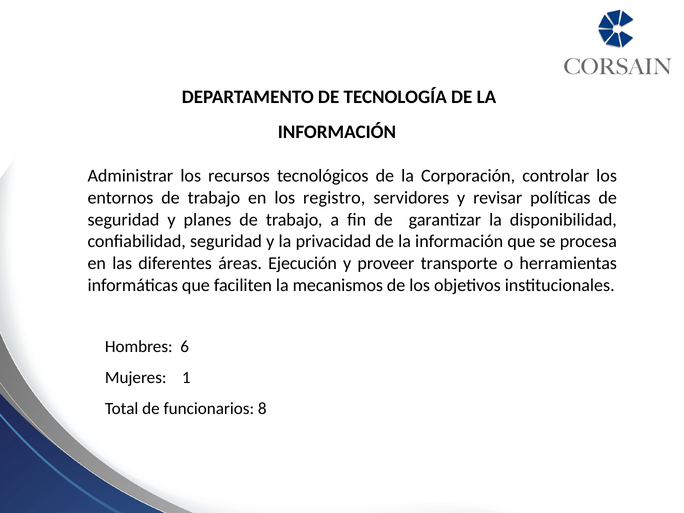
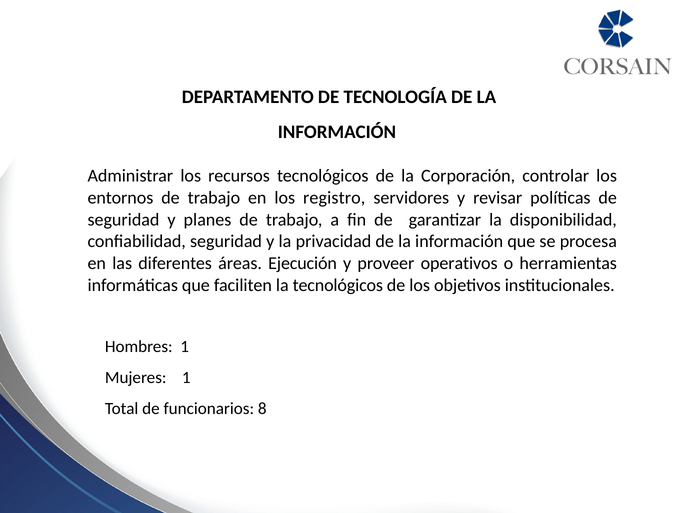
transporte: transporte -> operativos (459, 263)
la mecanismos: mecanismos -> tecnológicos (338, 285)
Hombres 6: 6 -> 1 (185, 347)
